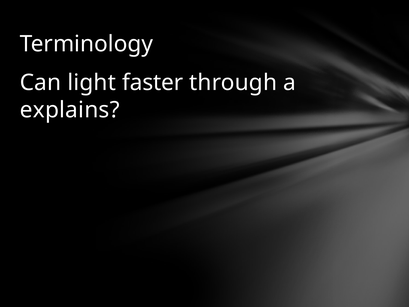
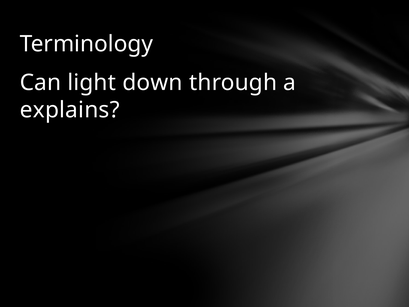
faster: faster -> down (152, 83)
